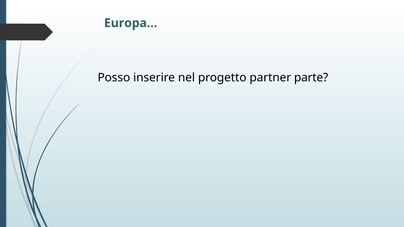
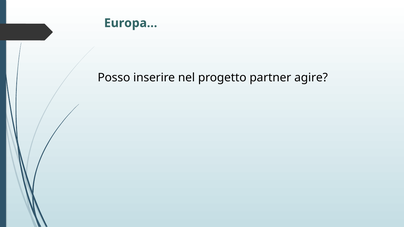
parte: parte -> agire (311, 78)
